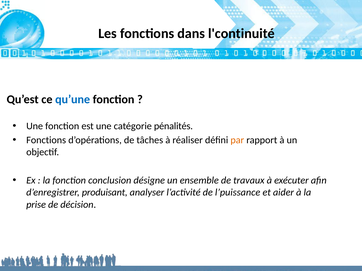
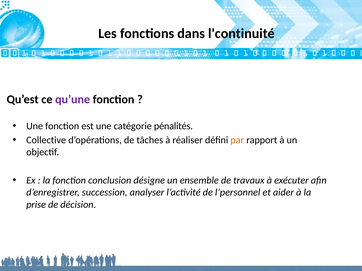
qu’une colour: blue -> purple (73, 99)
Fonctions: Fonctions -> Collective (46, 140)
produisant: produisant -> succession (105, 193)
l’puissance: l’puissance -> l’personnel (238, 193)
